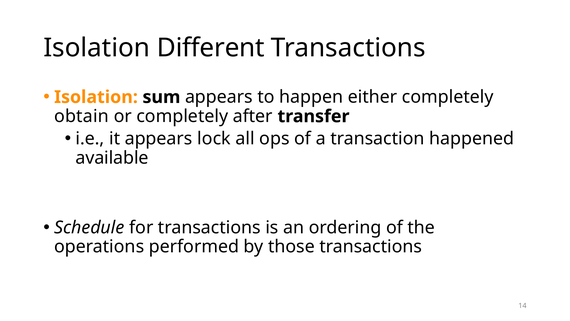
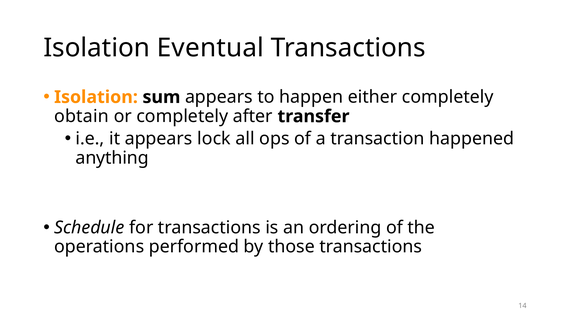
Different: Different -> Eventual (210, 48)
available: available -> anything (112, 158)
